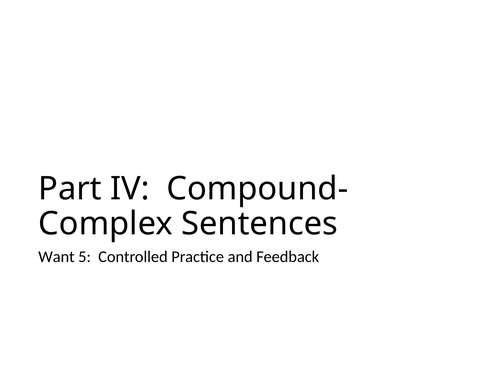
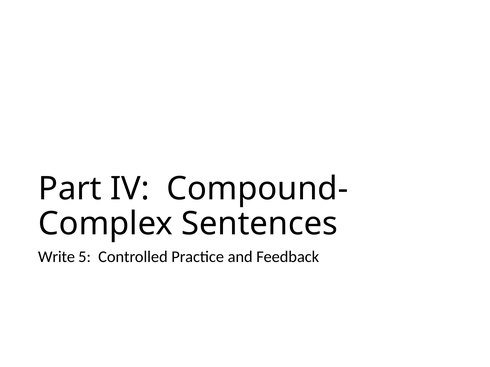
Want: Want -> Write (57, 257)
